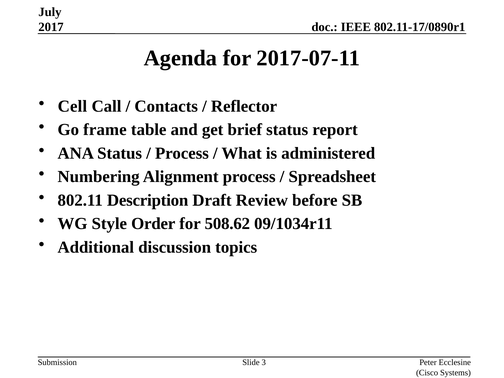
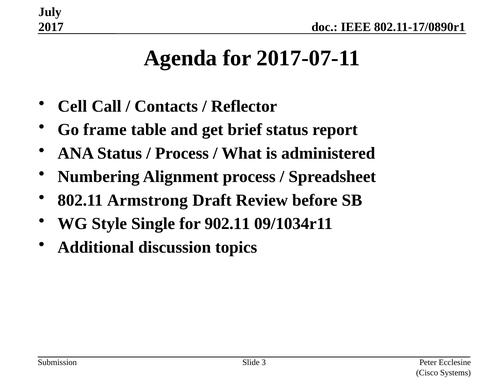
Description: Description -> Armstrong (147, 200)
Order: Order -> Single (153, 224)
508.62: 508.62 -> 902.11 (227, 224)
